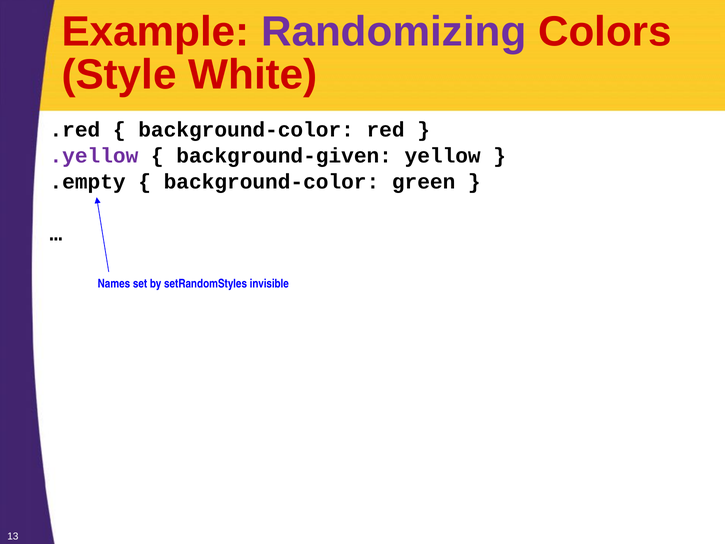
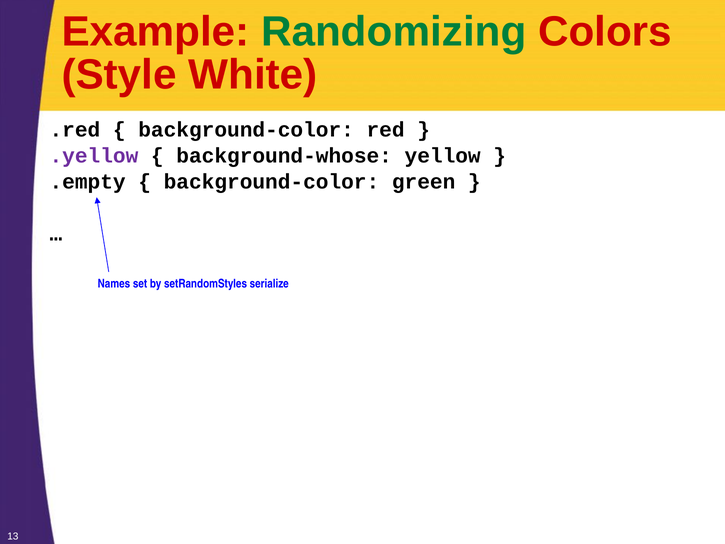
Randomizing colour: purple -> green (394, 32)
background-given: background-given -> background-whose (284, 156)
invisible: invisible -> serialize (269, 284)
